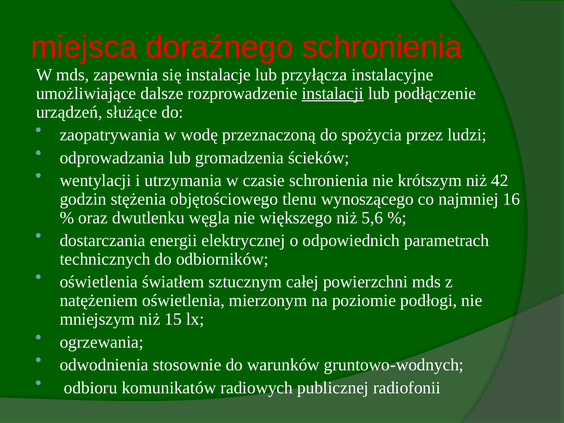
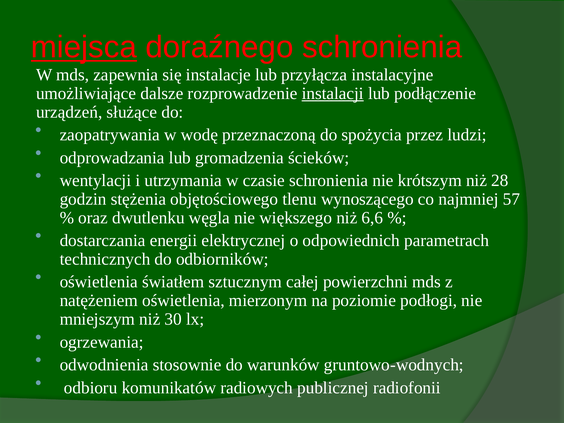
miejsca underline: none -> present (84, 47)
42: 42 -> 28 (500, 181)
16: 16 -> 57 (511, 199)
5,6: 5,6 -> 6,6 (372, 218)
15: 15 -> 30 (173, 319)
